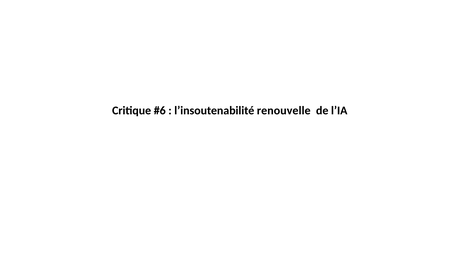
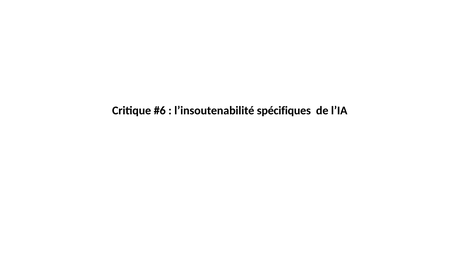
renouvelle: renouvelle -> spécifiques (284, 111)
